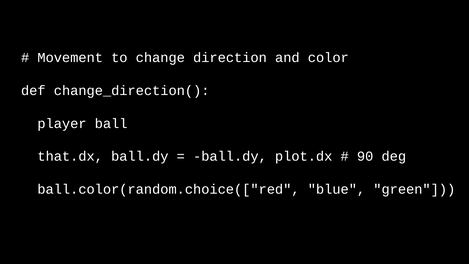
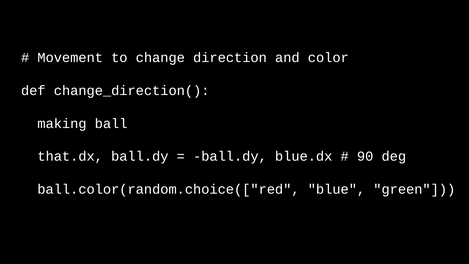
player: player -> making (62, 123)
plot.dx: plot.dx -> blue.dx (304, 156)
